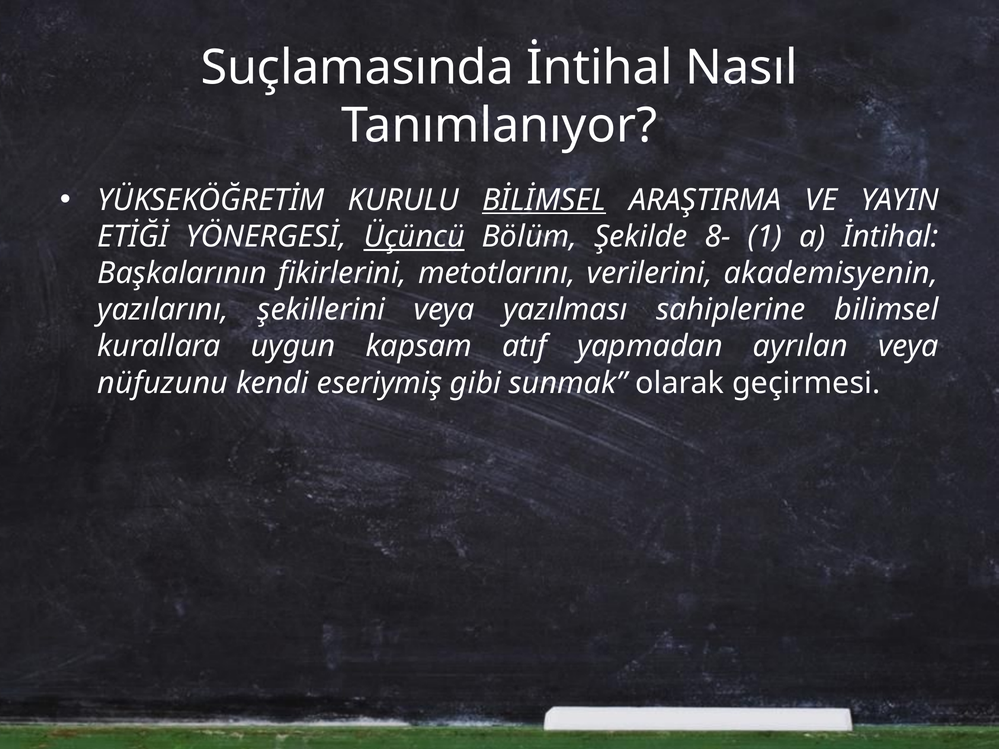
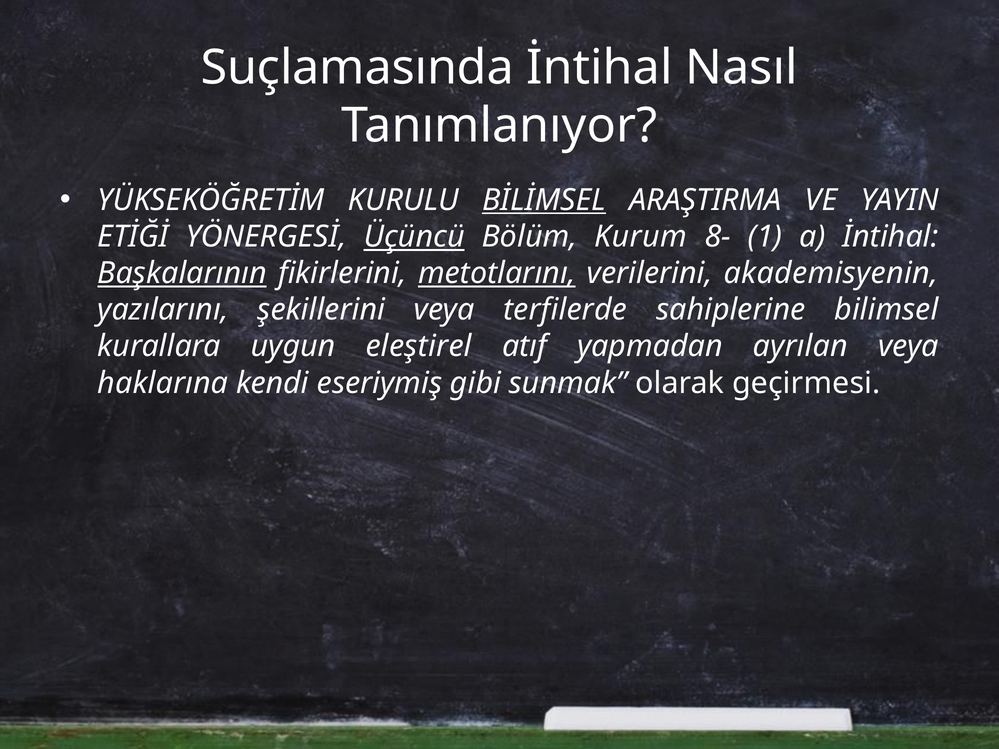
Şekilde: Şekilde -> Kurum (641, 237)
Başkalarının underline: none -> present (182, 273)
metotlarını underline: none -> present (497, 273)
yazılması: yazılması -> terfilerde (565, 310)
kapsam: kapsam -> eleştirel (419, 347)
nüfuzunu: nüfuzunu -> haklarına (163, 383)
